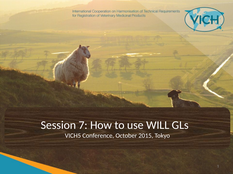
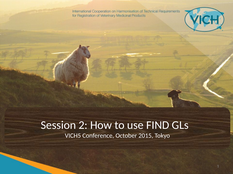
7: 7 -> 2 (83, 126)
WILL: WILL -> FIND (158, 126)
